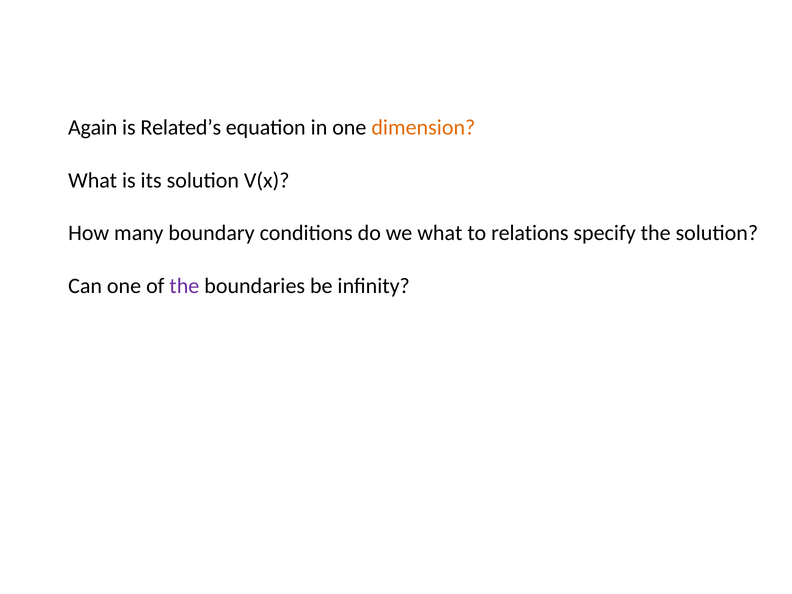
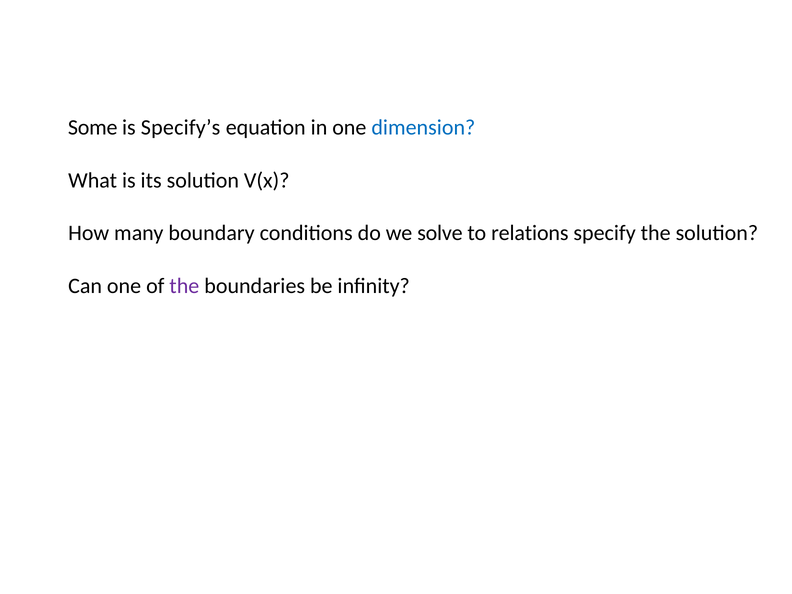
Again: Again -> Some (93, 127)
Related’s: Related’s -> Specify’s (181, 127)
dimension colour: orange -> blue (423, 127)
we what: what -> solve (440, 233)
